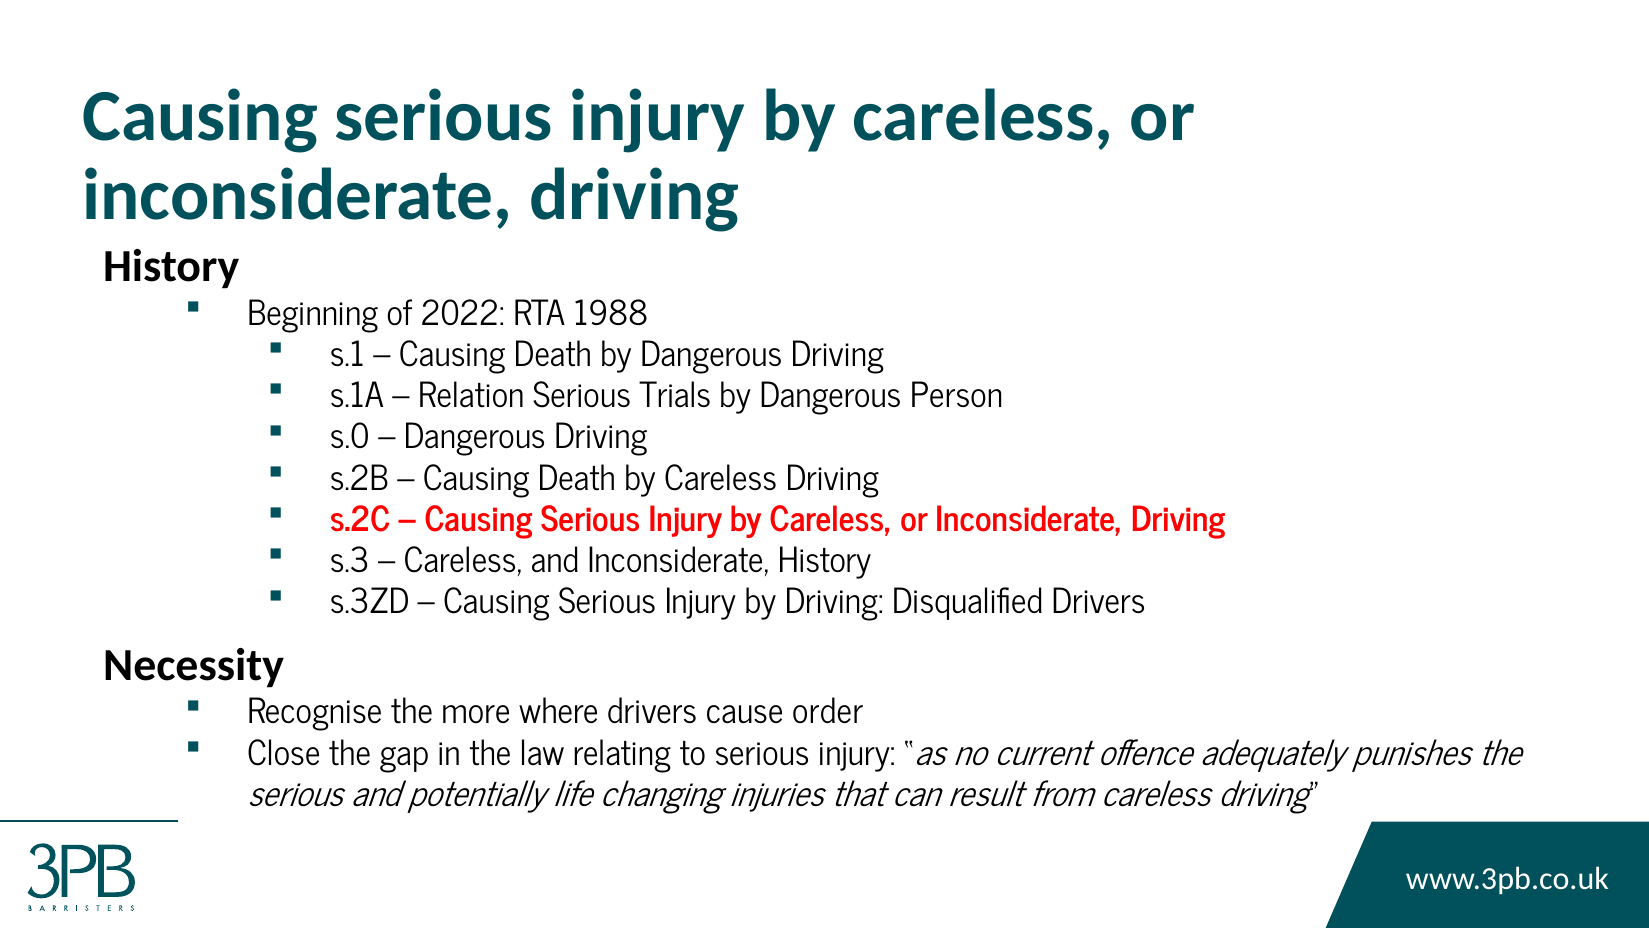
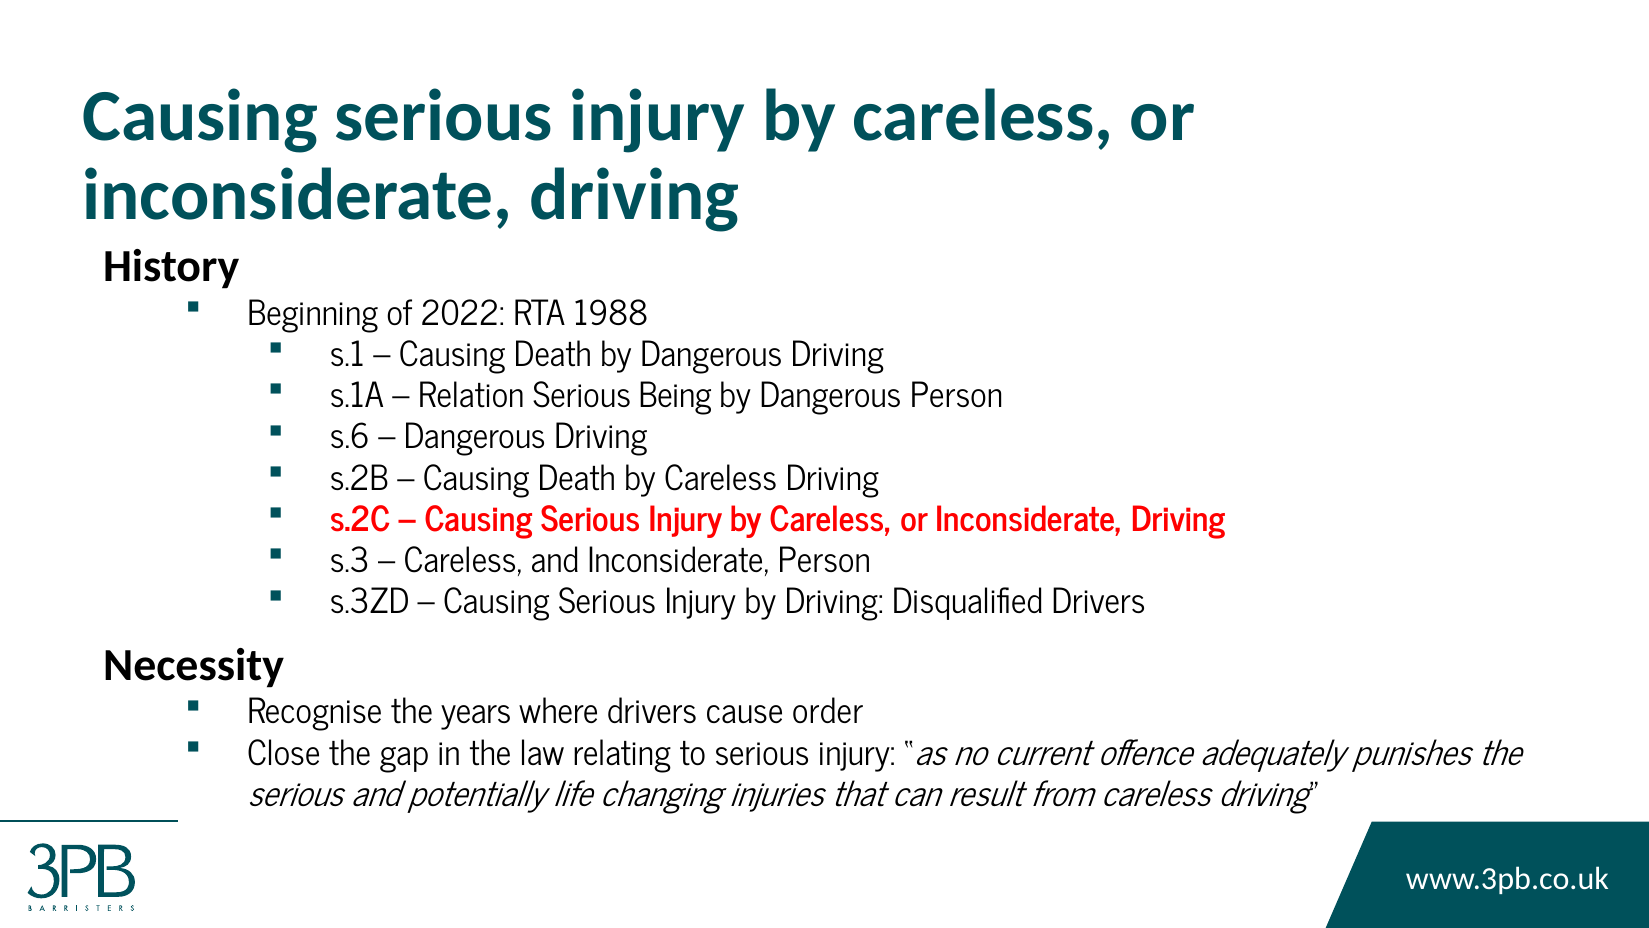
Trials: Trials -> Being (675, 396)
s.0: s.0 -> s.6 (350, 437)
Inconsiderate History: History -> Person (824, 561)
more: more -> years (476, 712)
